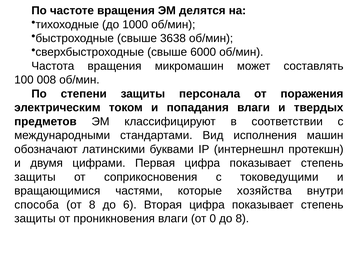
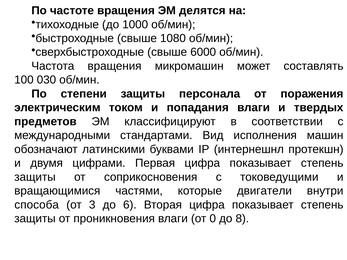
3638: 3638 -> 1080 (173, 38)
008: 008 -> 030 (46, 80)
хозяйства: хозяйства -> двигатели (264, 191)
от 8: 8 -> 3 (92, 205)
